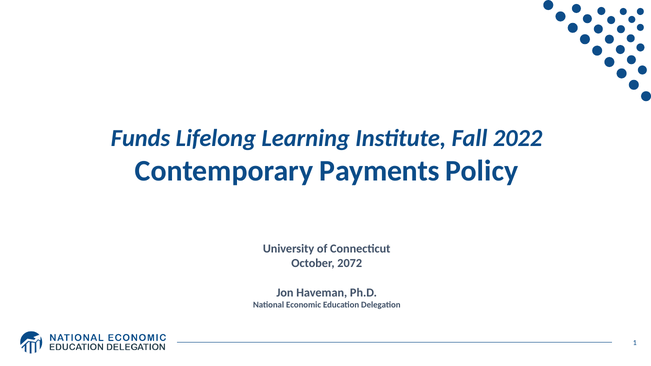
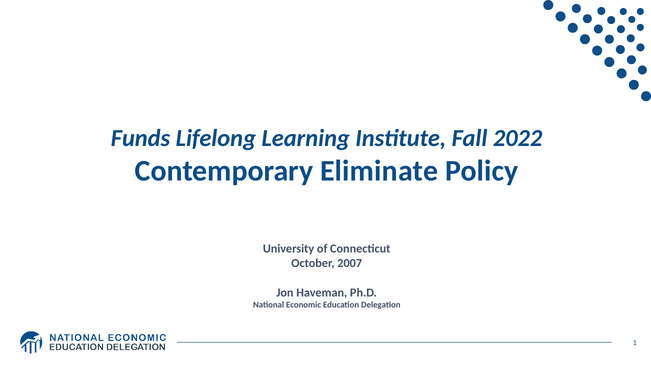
Payments: Payments -> Eliminate (379, 171)
2072: 2072 -> 2007 (350, 263)
